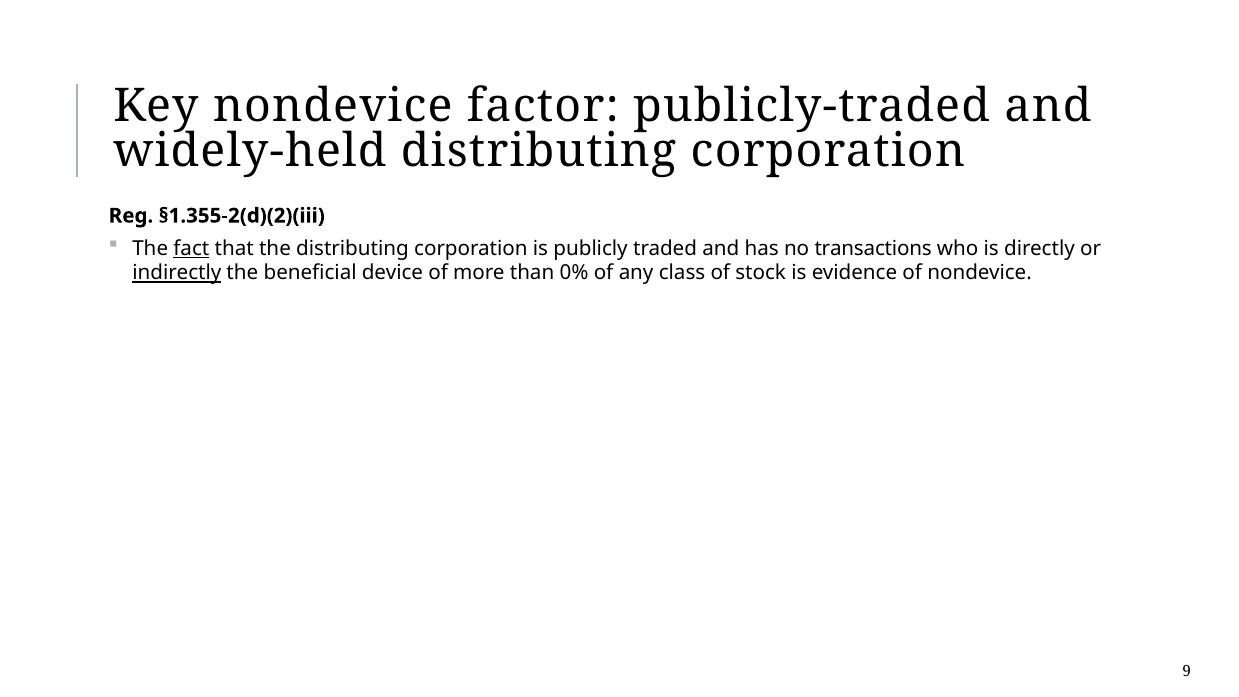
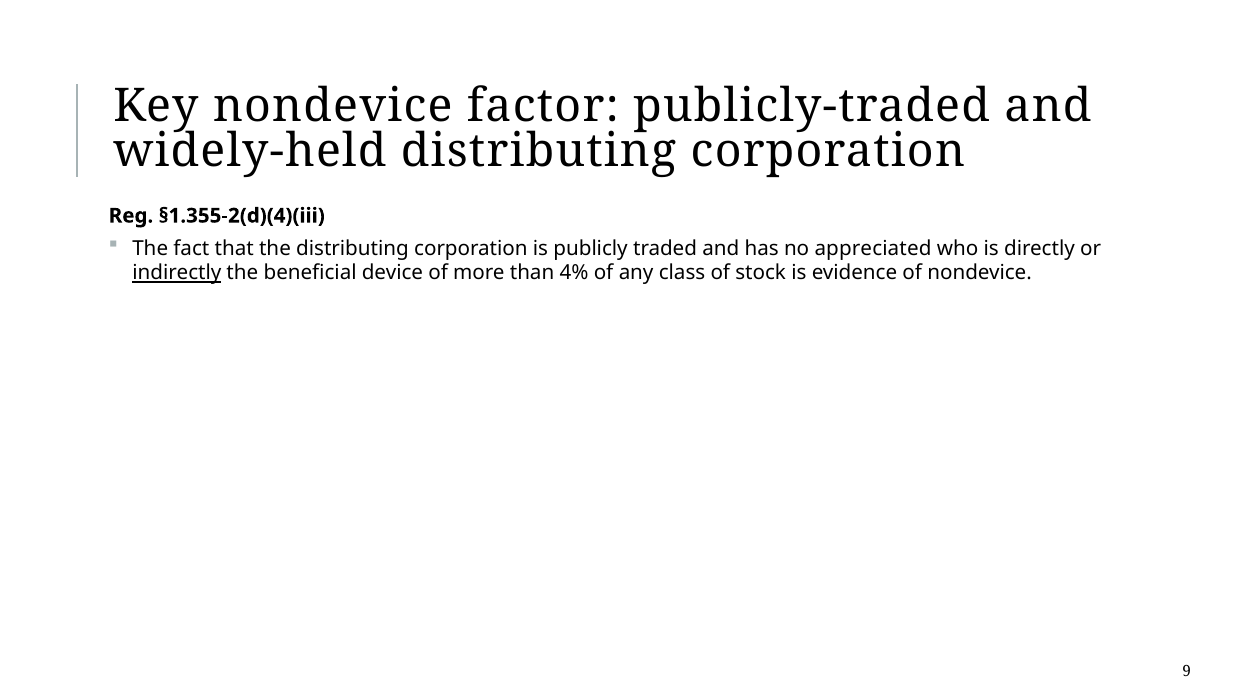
§1.355-2(d)(2)(iii: §1.355-2(d)(2)(iii -> §1.355-2(d)(4)(iii (242, 216)
fact underline: present -> none (191, 248)
transactions: transactions -> appreciated (873, 248)
0%: 0% -> 4% (574, 273)
